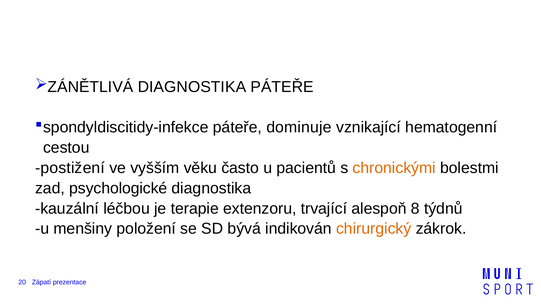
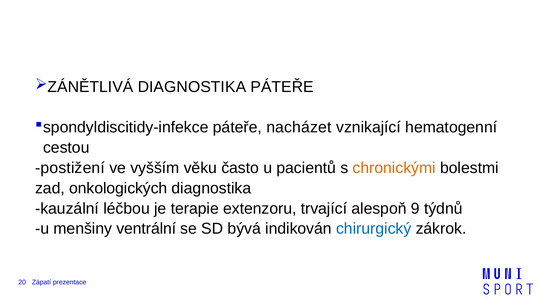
dominuje: dominuje -> nacházet (299, 128)
psychologické: psychologické -> onkologických (118, 188)
8: 8 -> 9 (415, 209)
položení: položení -> ventrální (146, 229)
chirurgický colour: orange -> blue (374, 229)
